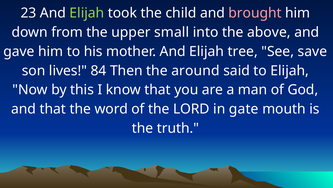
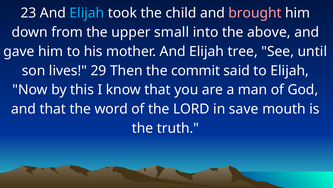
Elijah colour: light green -> light blue (87, 13)
save: save -> until (312, 51)
84: 84 -> 29 (98, 70)
around: around -> commit (196, 70)
gate: gate -> save (244, 109)
